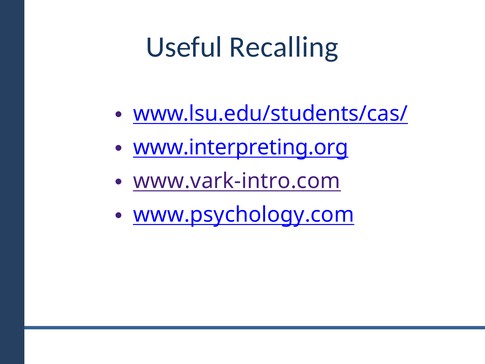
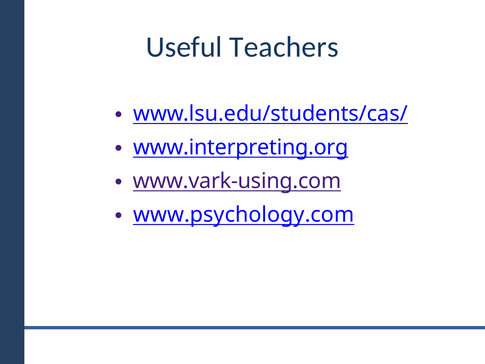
Recalling: Recalling -> Teachers (284, 47)
www.vark-intro.com: www.vark-intro.com -> www.vark-using.com (237, 181)
